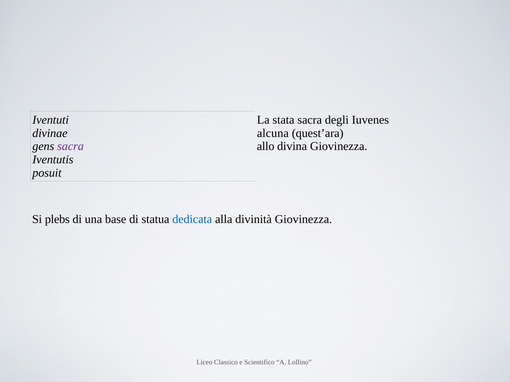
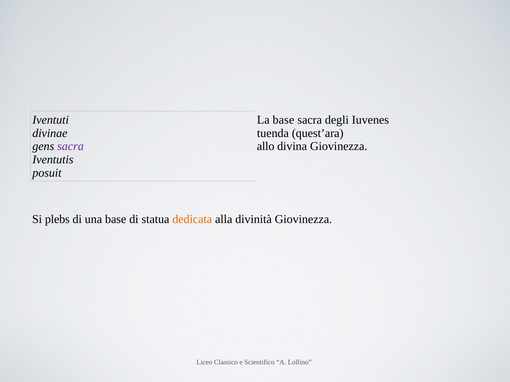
La stata: stata -> base (283, 120)
alcuna: alcuna -> tuenda (273, 133)
dedicata colour: blue -> orange (192, 220)
